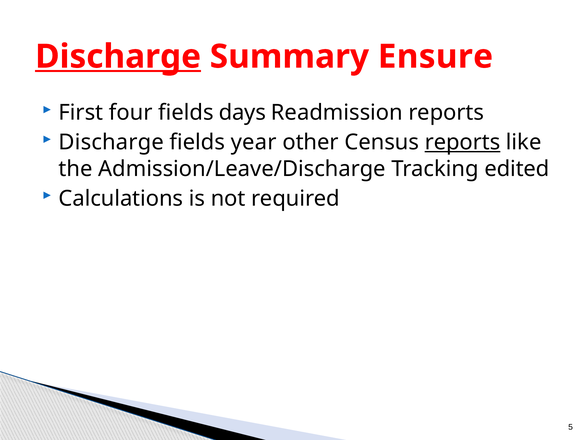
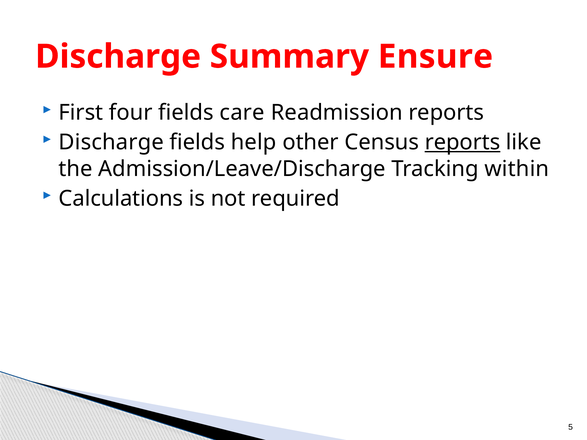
Discharge underline: present -> none (118, 57)
days: days -> care (242, 113)
year: year -> help (254, 142)
edited: edited -> within (517, 169)
